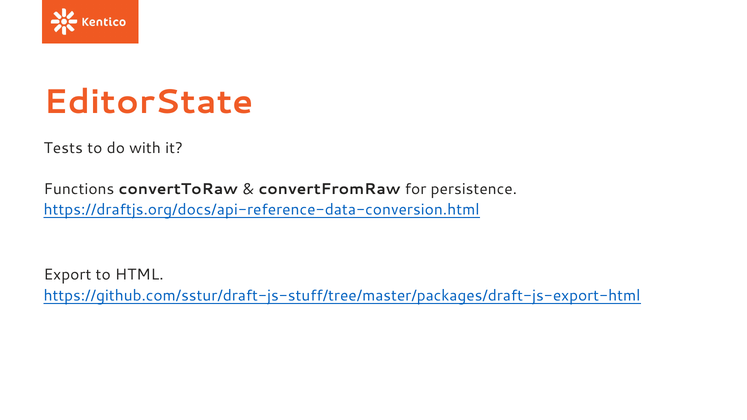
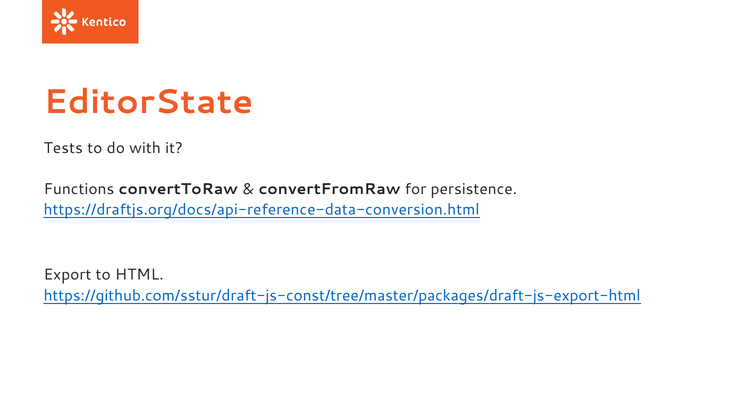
https://github.com/sstur/draft-js-stuff/tree/master/packages/draft-js-export-html: https://github.com/sstur/draft-js-stuff/tree/master/packages/draft-js-export-html -> https://github.com/sstur/draft-js-const/tree/master/packages/draft-js-export-html (342, 296)
